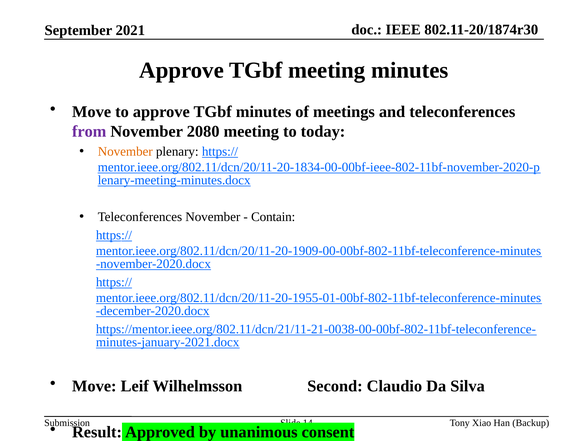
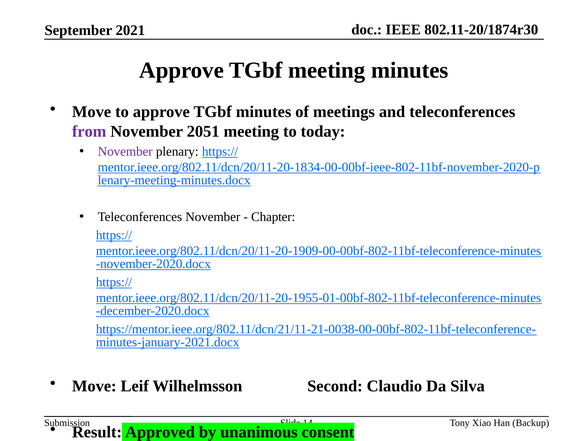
2080: 2080 -> 2051 (203, 131)
November colour: orange -> purple (125, 152)
Contain: Contain -> Chapter (273, 217)
